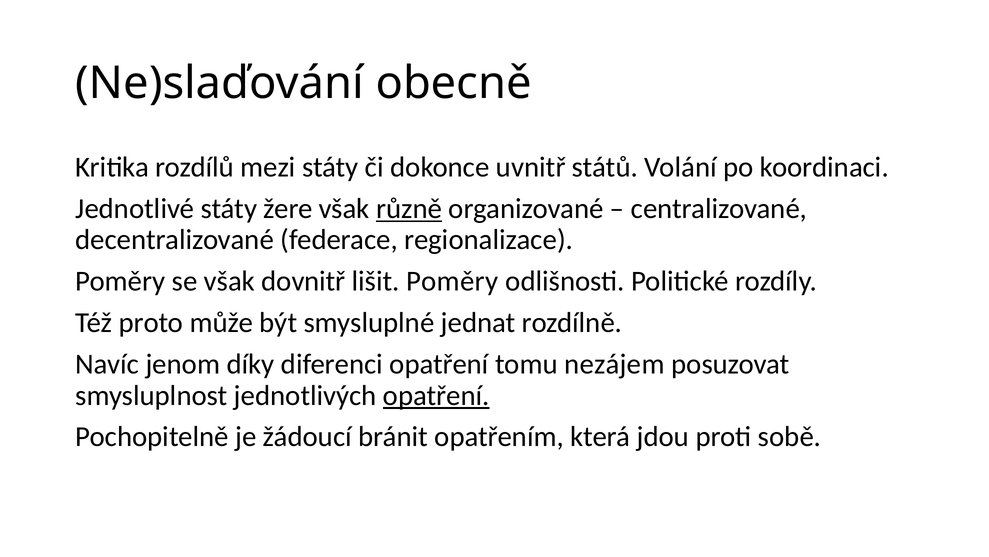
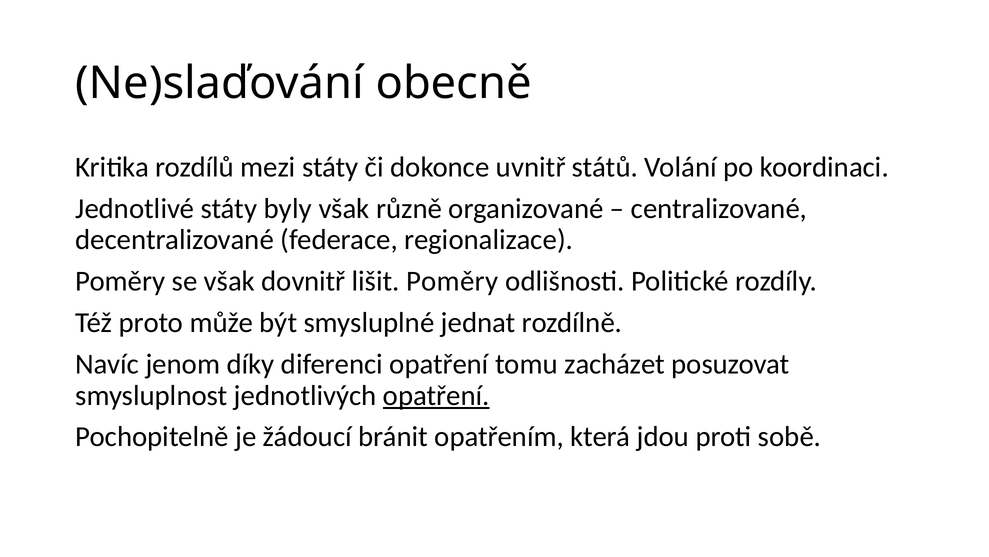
žere: žere -> byly (288, 209)
různě underline: present -> none (409, 209)
nezájem: nezájem -> zacházet (615, 364)
